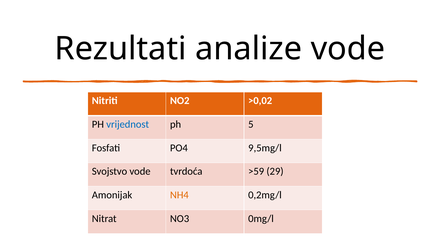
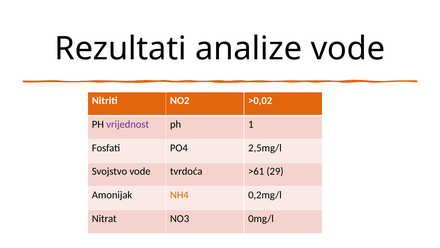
vrijednost colour: blue -> purple (128, 124)
5: 5 -> 1 (251, 124)
9,5mg/l: 9,5mg/l -> 2,5mg/l (265, 148)
>59: >59 -> >61 (256, 171)
